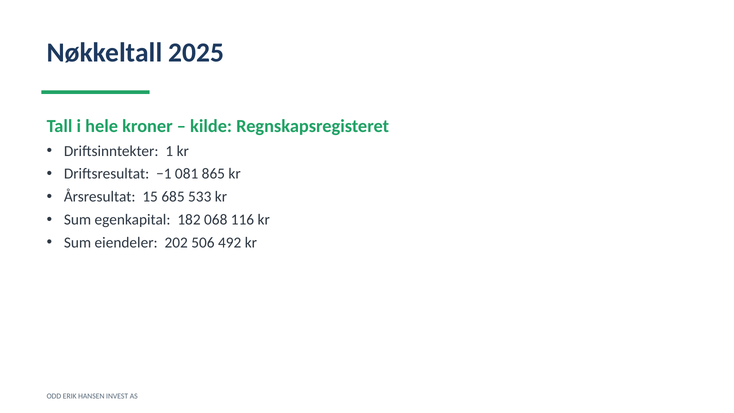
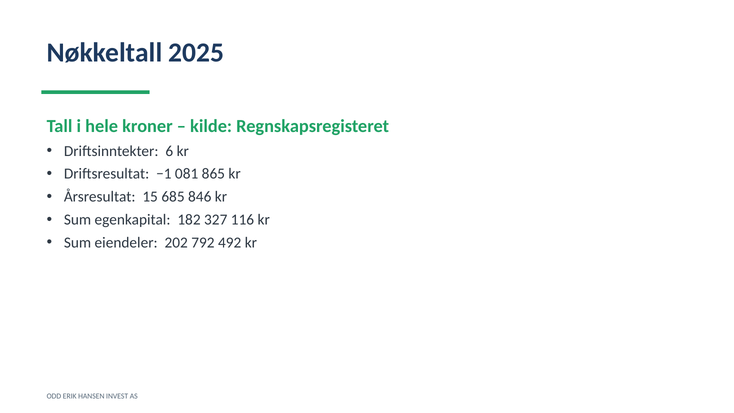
1: 1 -> 6 (169, 151)
533: 533 -> 846 (200, 197)
068: 068 -> 327 (216, 220)
506: 506 -> 792 (203, 243)
